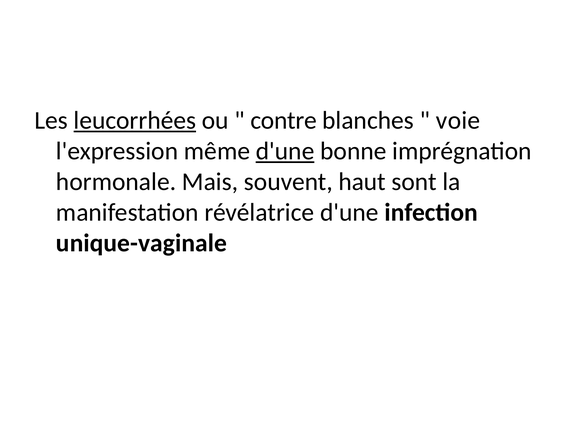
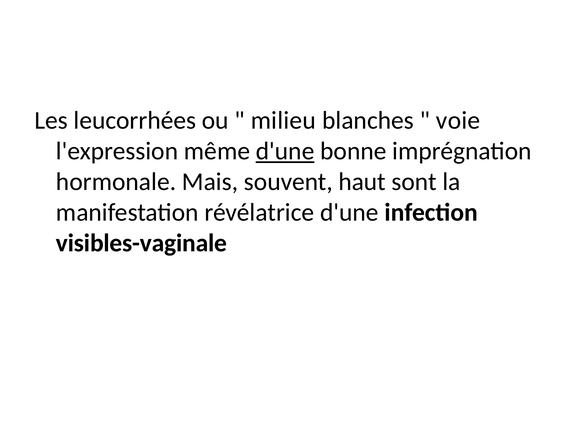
leucorrhées underline: present -> none (135, 120)
contre: contre -> milieu (283, 120)
unique-vaginale: unique-vaginale -> visibles-vaginale (142, 243)
